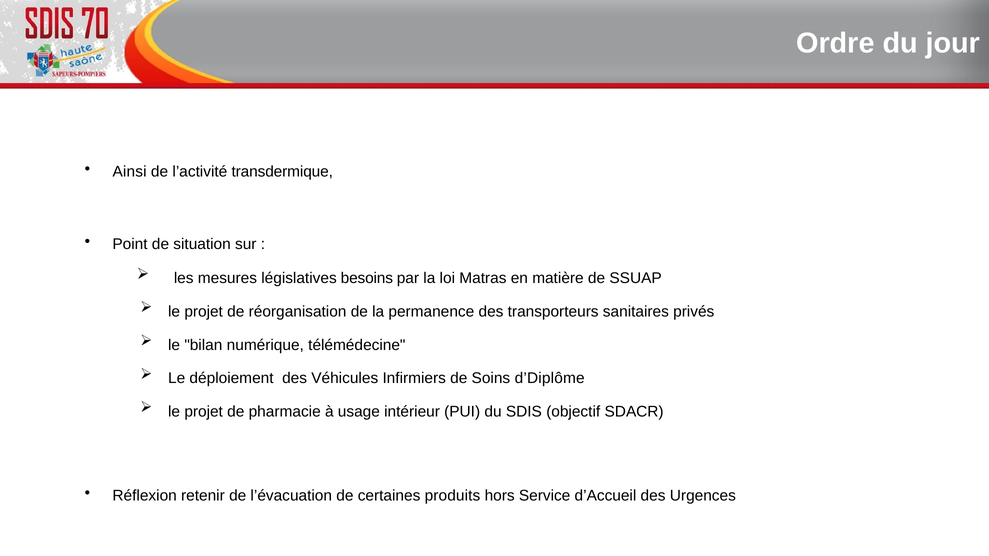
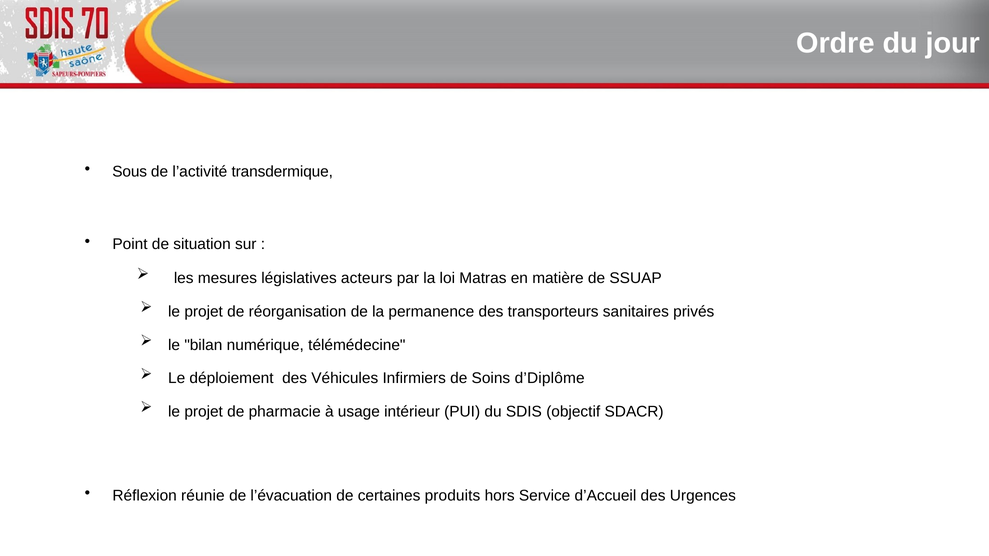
Ainsi: Ainsi -> Sous (130, 172)
besoins: besoins -> acteurs (367, 279)
retenir: retenir -> réunie (203, 496)
